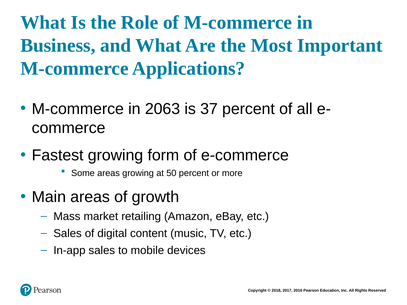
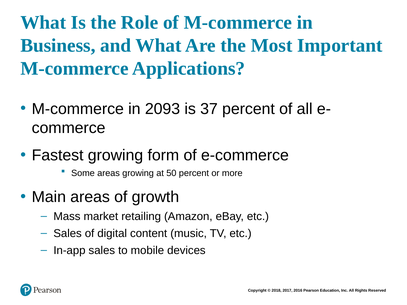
2063: 2063 -> 2093 (163, 109)
